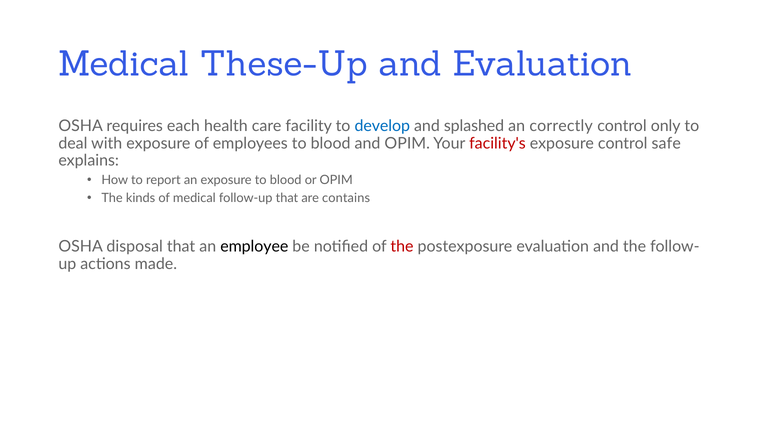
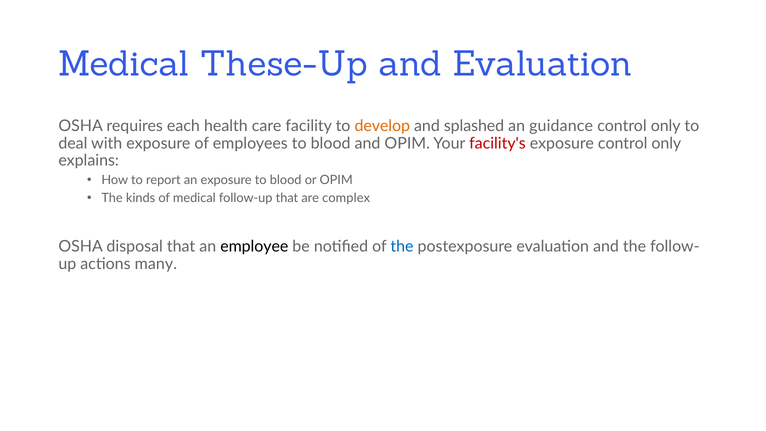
develop colour: blue -> orange (382, 126)
correctly: correctly -> guidance (561, 126)
exposure control safe: safe -> only (666, 143)
contains: contains -> complex (346, 198)
the colour: red -> blue (402, 247)
made: made -> many (156, 264)
